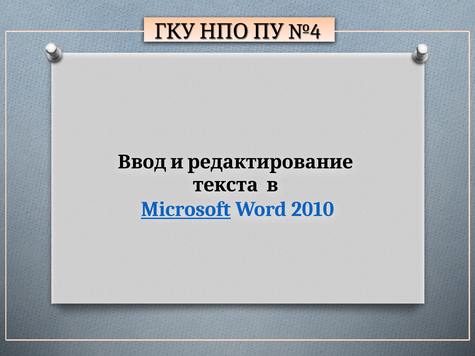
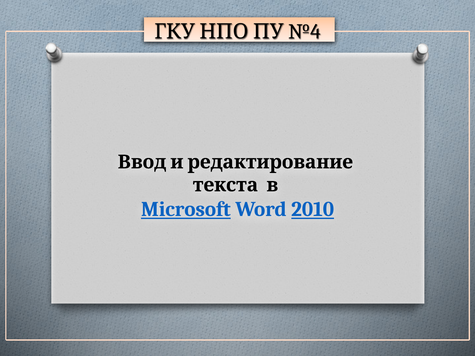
2010 underline: none -> present (313, 209)
